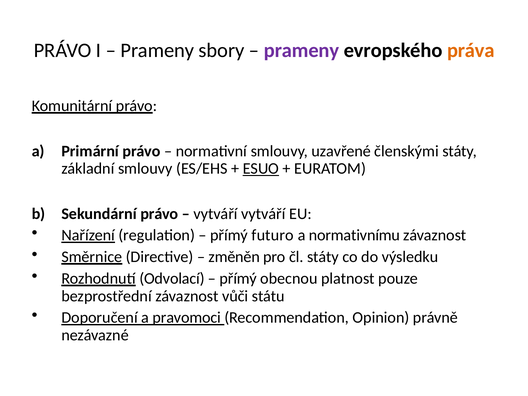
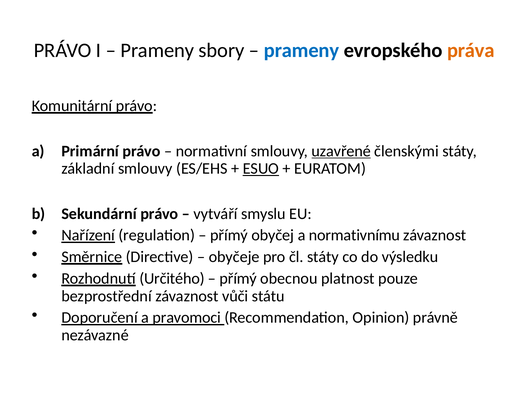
prameny colour: purple -> blue (302, 50)
uzavřené underline: none -> present (341, 151)
vytváří vytváří: vytváří -> smyslu (263, 214)
futuro: futuro -> obyčej (273, 235)
změněn: změněn -> obyčeje (234, 257)
Odvolací: Odvolací -> Určitého (172, 279)
